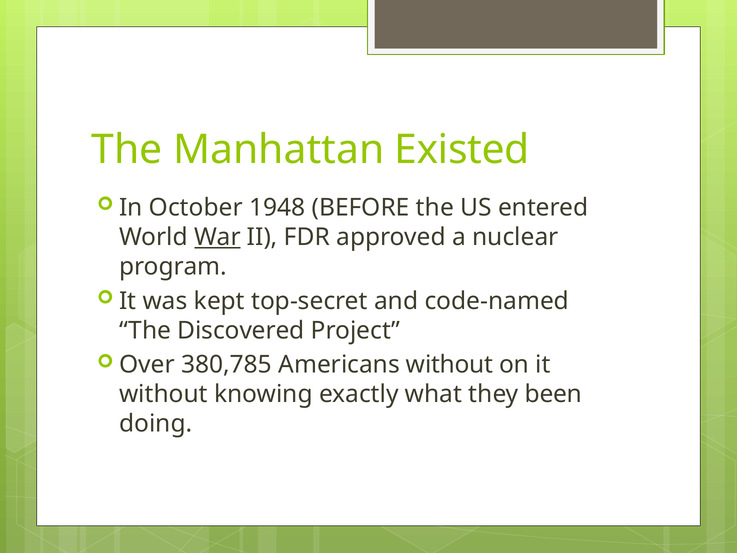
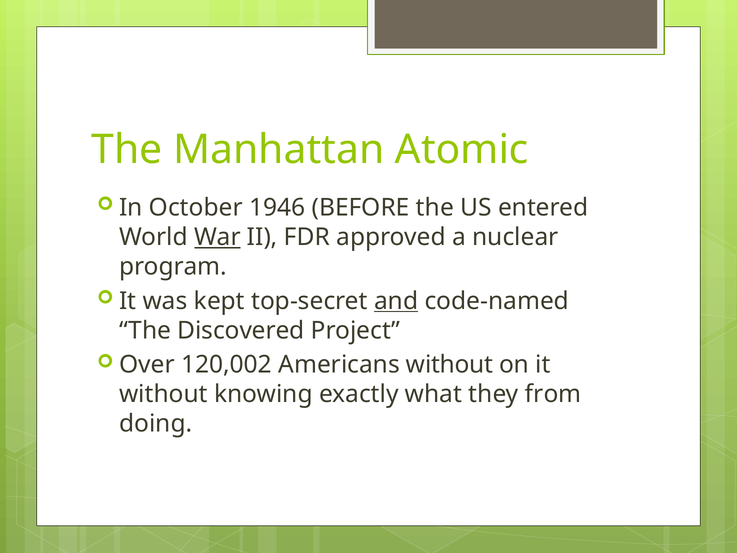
Existed: Existed -> Atomic (462, 150)
1948: 1948 -> 1946 (277, 207)
and underline: none -> present (396, 301)
380,785: 380,785 -> 120,002 (227, 365)
been: been -> from (553, 394)
